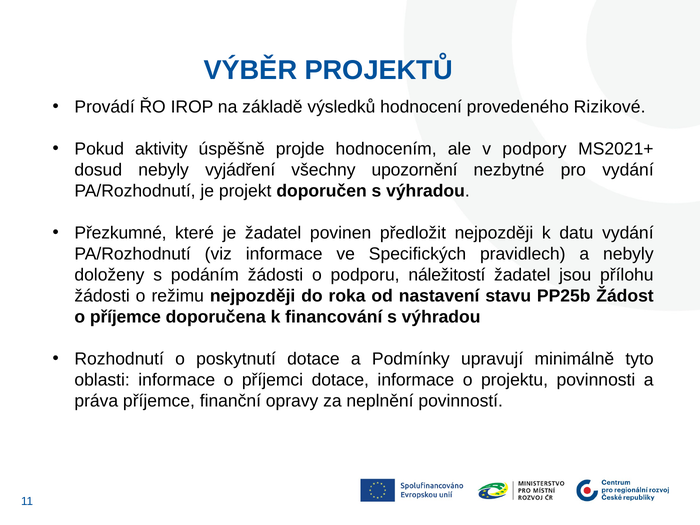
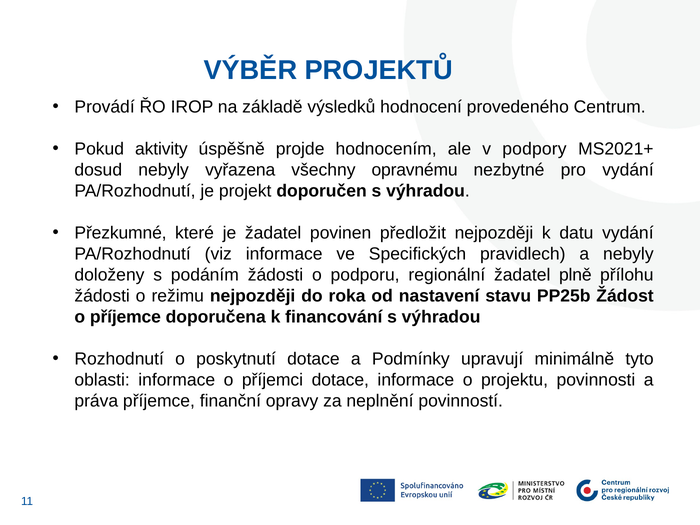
Rizikové: Rizikové -> Centrum (610, 107)
vyjádření: vyjádření -> vyřazena (240, 170)
upozornění: upozornění -> opravnému (415, 170)
náležitostí: náležitostí -> regionální (447, 275)
jsou: jsou -> plně (575, 275)
